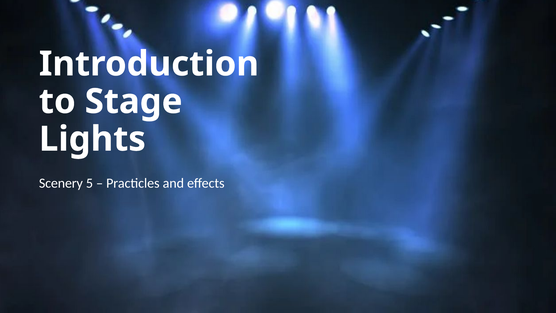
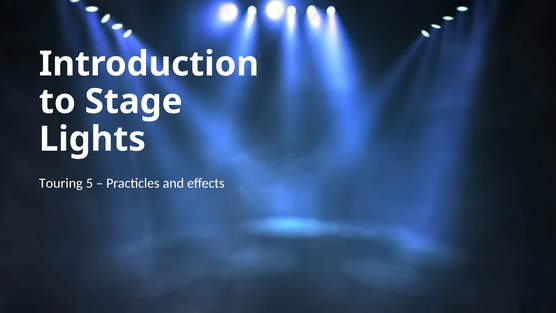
Scenery: Scenery -> Touring (61, 183)
